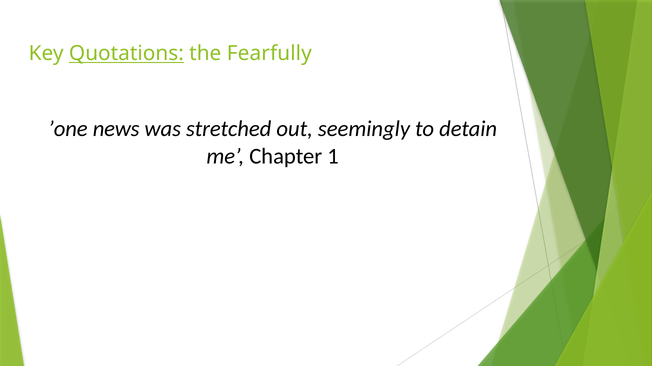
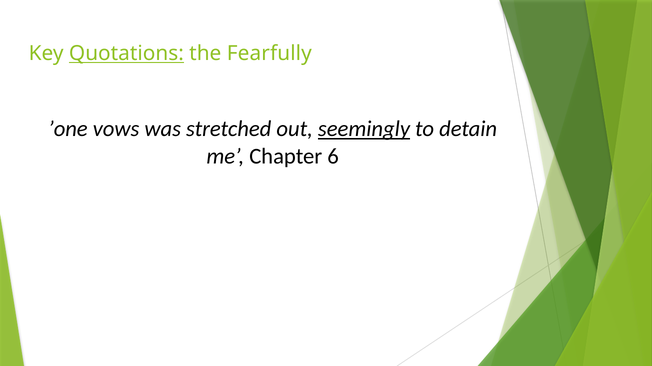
news: news -> vows (116, 129)
seemingly underline: none -> present (364, 129)
1: 1 -> 6 (333, 157)
